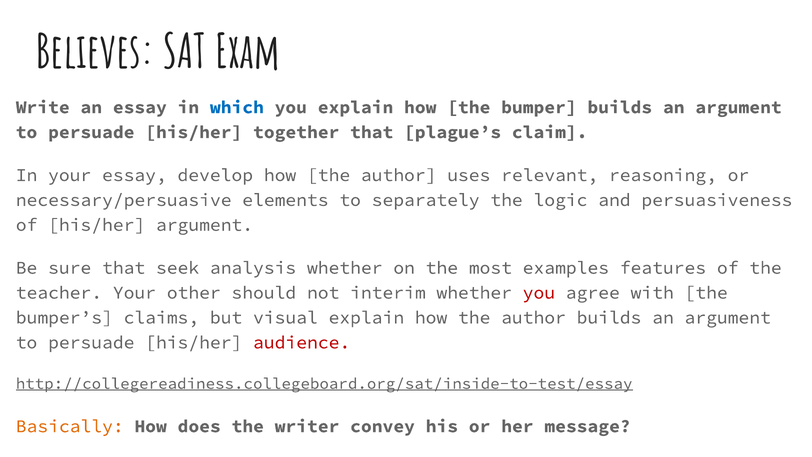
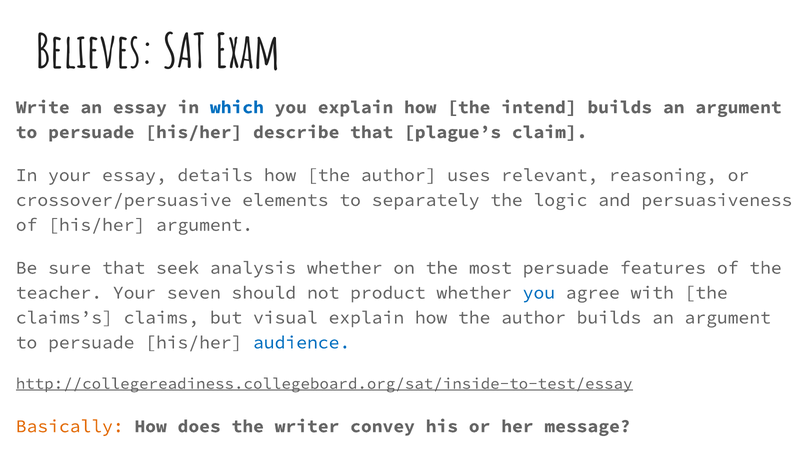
bumper: bumper -> intend (539, 107)
together: together -> describe (296, 132)
develop: develop -> details (215, 175)
necessary/persuasive: necessary/persuasive -> crossover/persuasive (124, 200)
most examples: examples -> persuade (566, 268)
other: other -> seven (194, 293)
interim: interim -> product (388, 293)
you colour: red -> blue (539, 293)
bumper’s: bumper’s -> claims’s (64, 317)
audience colour: red -> blue (302, 342)
